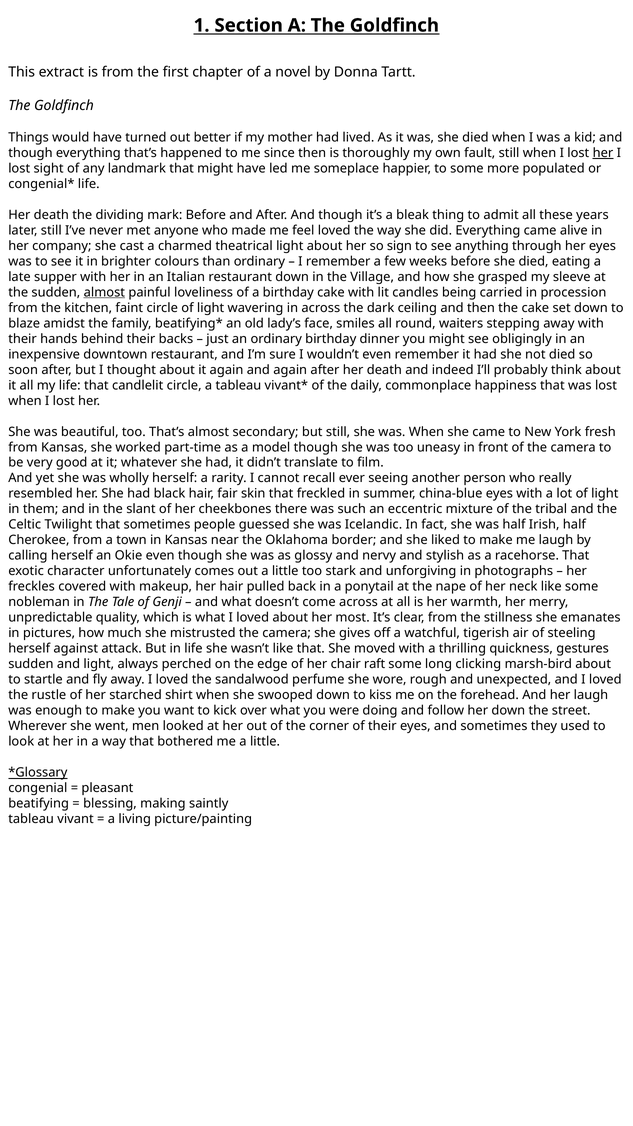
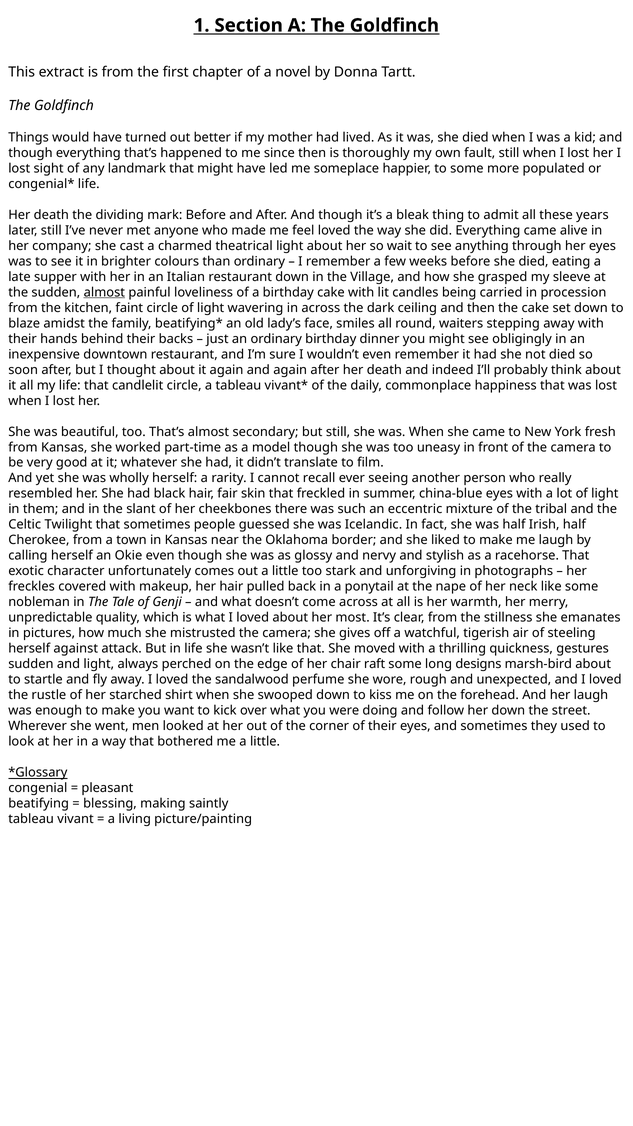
her underline: present -> none (603, 153)
sign: sign -> wait (399, 246)
clicking: clicking -> designs (478, 664)
